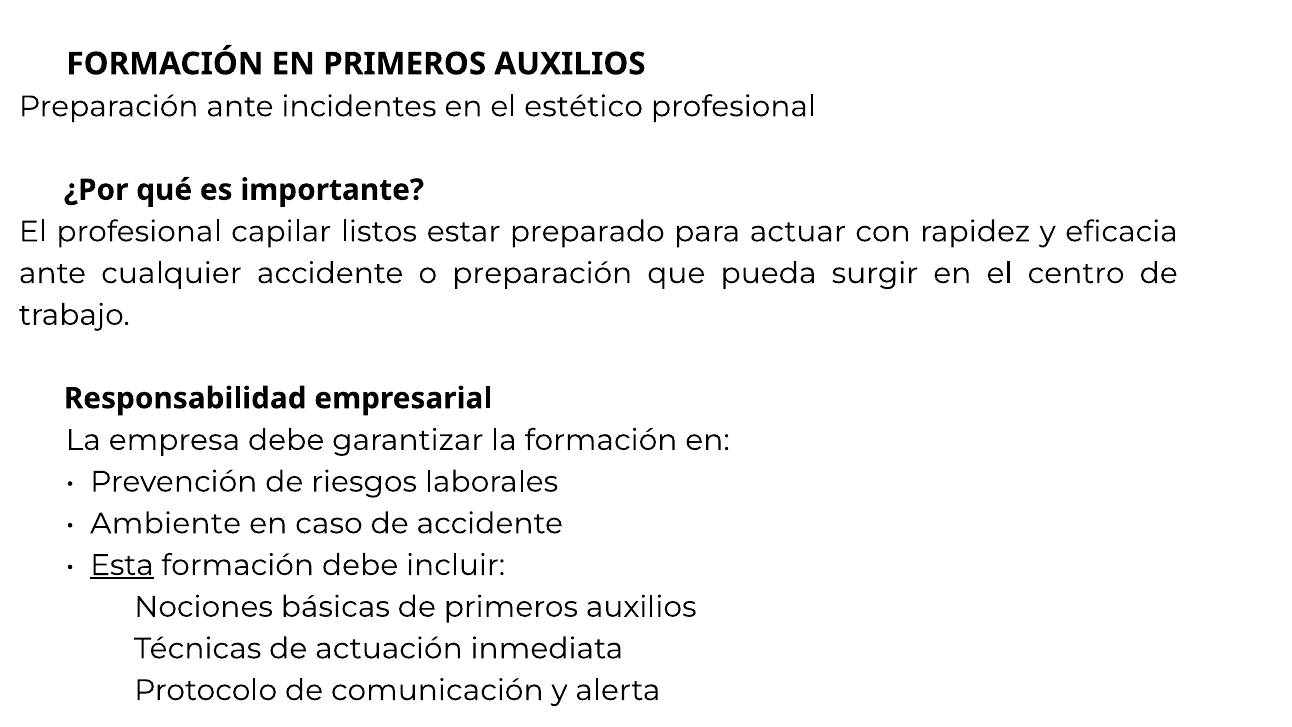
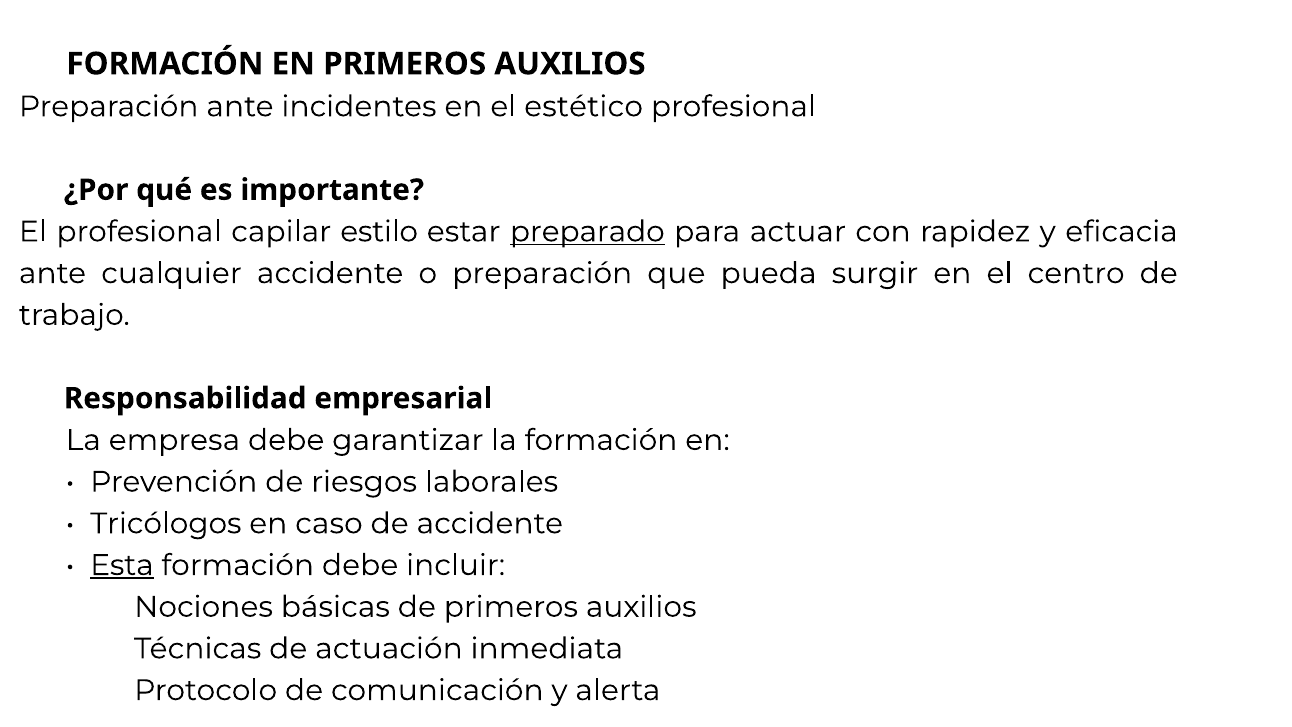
listos: listos -> estilo (379, 232)
preparado underline: none -> present (587, 232)
Ambiente: Ambiente -> Tricólogos (166, 523)
